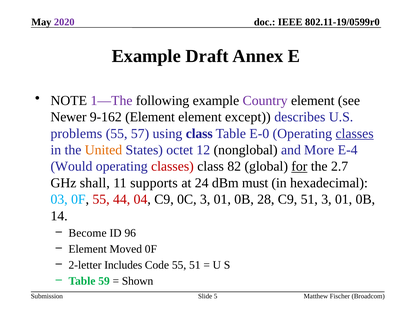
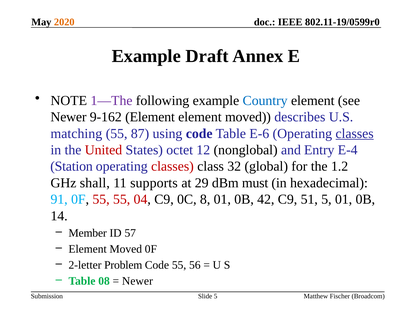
2020 colour: purple -> orange (64, 22)
Country colour: purple -> blue (265, 101)
except: except -> moved (248, 117)
problems: problems -> matching (76, 134)
57: 57 -> 87 (140, 134)
using class: class -> code (199, 134)
E-0: E-0 -> E-6 (259, 134)
United colour: orange -> red (103, 150)
More: More -> Entry (319, 150)
Would: Would -> Station (72, 166)
82: 82 -> 32 (234, 166)
for underline: present -> none (299, 166)
2.7: 2.7 -> 1.2 (340, 166)
24: 24 -> 29 (202, 183)
03: 03 -> 91 (59, 199)
55 44: 44 -> 55 (122, 199)
0C 3: 3 -> 8 (205, 199)
28: 28 -> 42 (266, 199)
51 3: 3 -> 5 (326, 199)
Become: Become -> Member (88, 233)
96: 96 -> 57 (130, 233)
Includes: Includes -> Problem (123, 265)
55 51: 51 -> 56 (195, 265)
59: 59 -> 08 (104, 281)
Shown: Shown -> Newer (137, 281)
